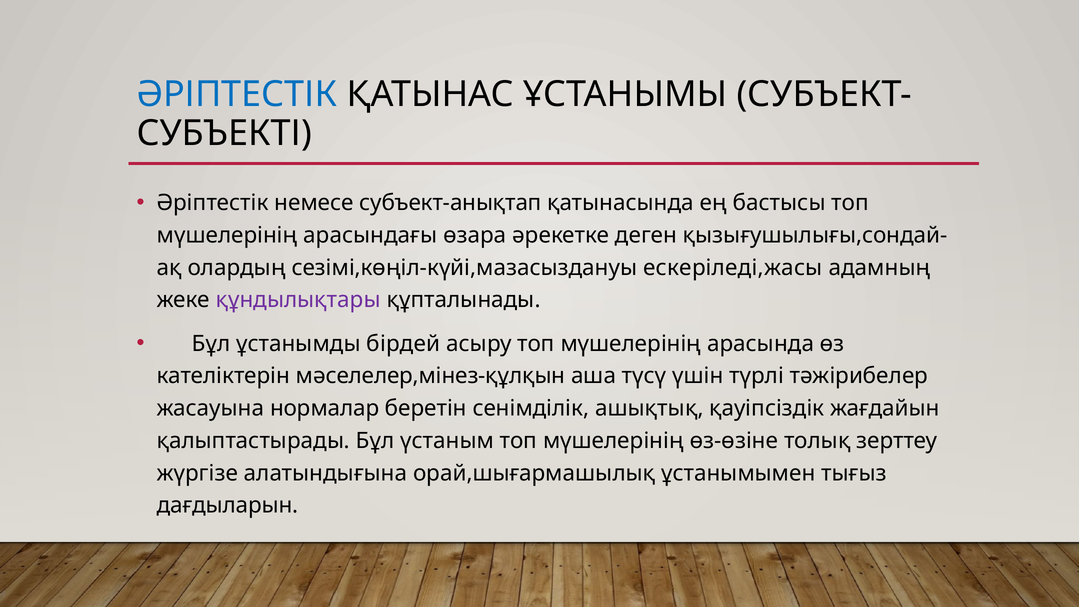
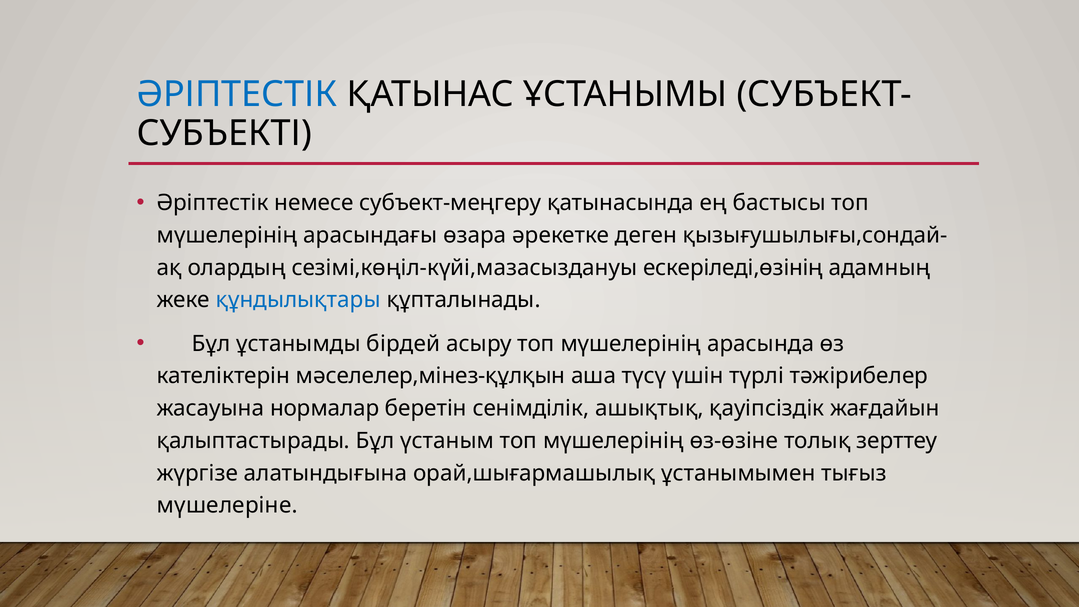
субъект-анықтап: субъект-анықтап -> субъект-меңгеру (450, 203)
ескеріледі,жасы: ескеріледі,жасы -> ескеріледі,өзінің (733, 268)
құндылықтары colour: purple -> blue (298, 300)
дағдыларын: дағдыларын -> мүшелеріне (227, 505)
